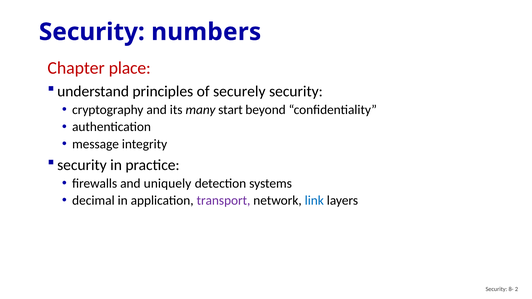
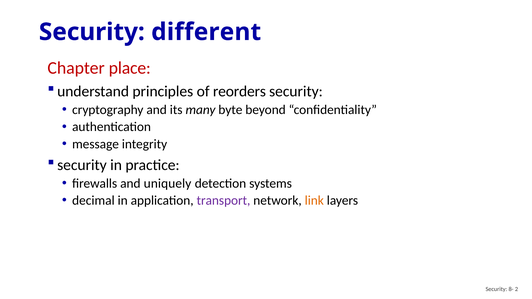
numbers: numbers -> different (206, 32)
securely: securely -> reorders (239, 91)
start: start -> byte (230, 110)
link colour: blue -> orange (314, 201)
